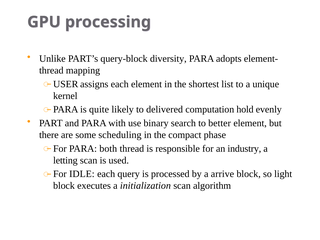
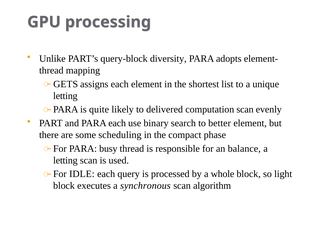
USER: USER -> GETS (66, 84)
kernel: kernel -> letting (65, 96)
computation hold: hold -> scan (245, 109)
PARA with: with -> each (117, 123)
both: both -> busy (108, 149)
industry: industry -> balance (244, 149)
arrive: arrive -> whole (223, 174)
initialization: initialization -> synchronous (145, 186)
